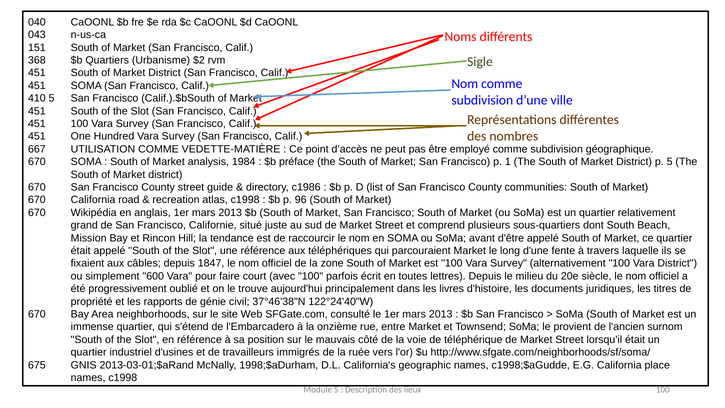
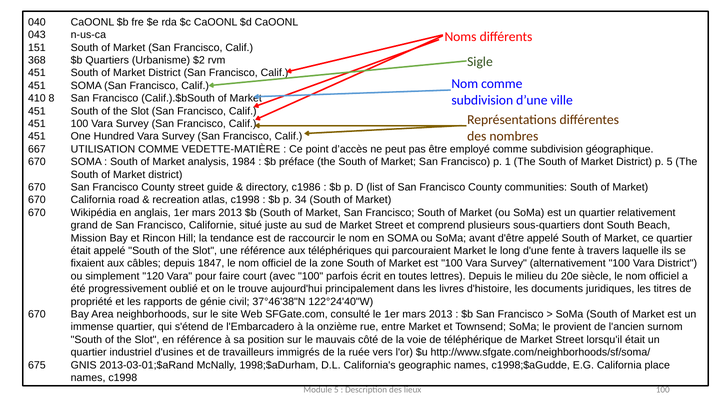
410 5: 5 -> 8 (52, 98)
96: 96 -> 34 (301, 200)
600: 600 -> 120 (153, 276)
